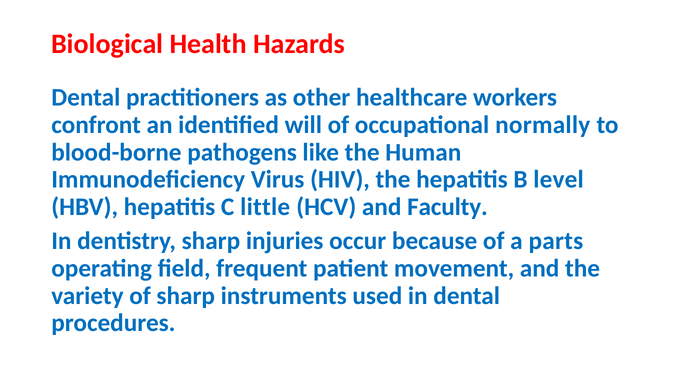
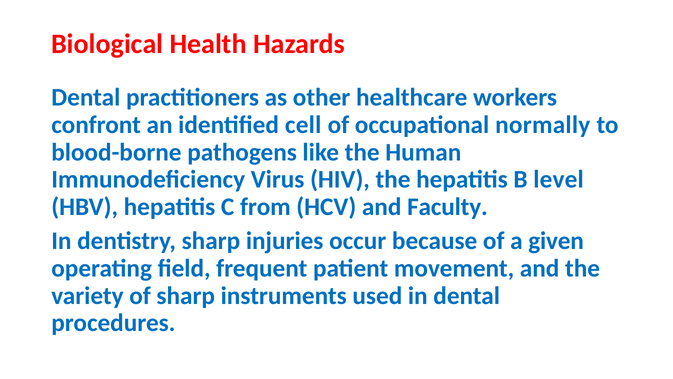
will: will -> cell (303, 125)
little: little -> from (265, 207)
parts: parts -> given (556, 241)
